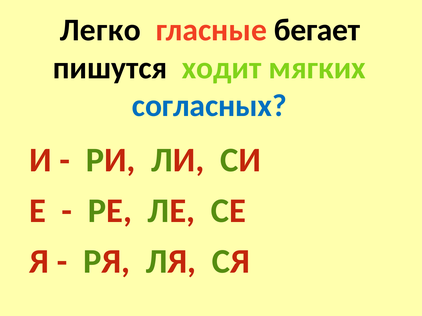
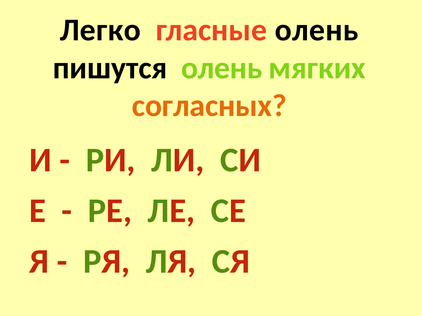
гласные бегает: бегает -> олень (317, 30)
пишутся ходит: ходит -> олень (222, 68)
согласных colour: blue -> orange (209, 106)
